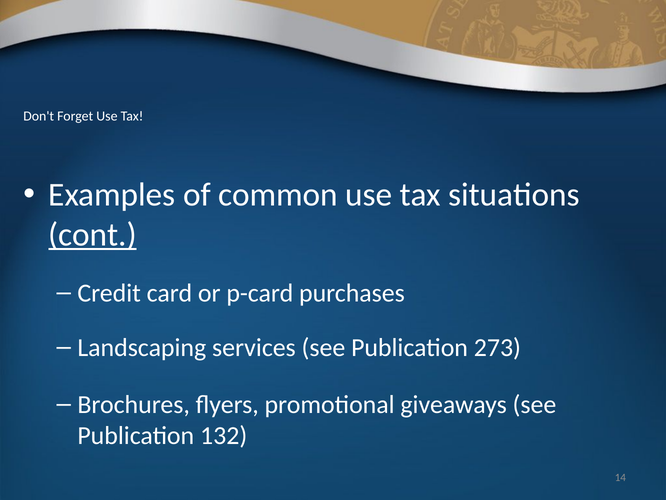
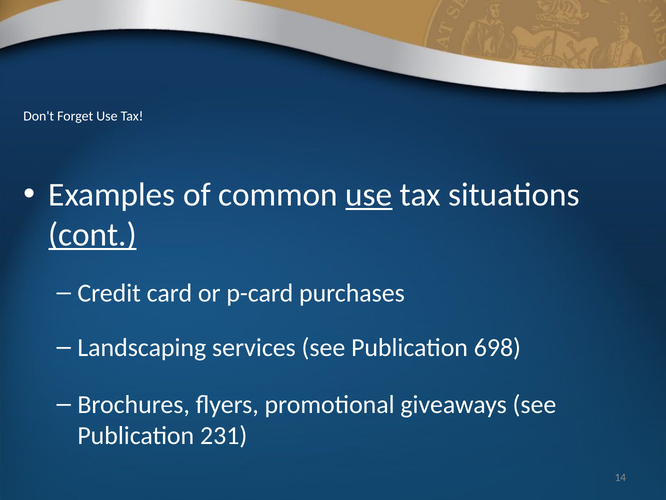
use underline: none -> present (369, 195)
273: 273 -> 698 (497, 347)
132: 132 -> 231 (224, 435)
